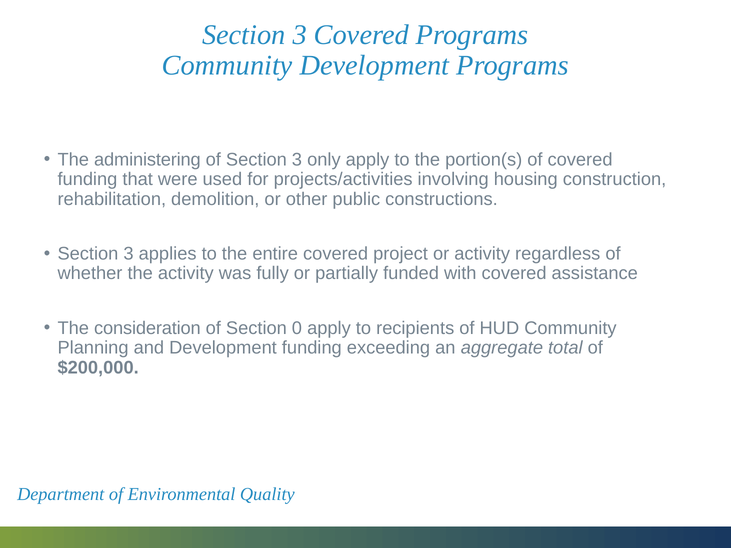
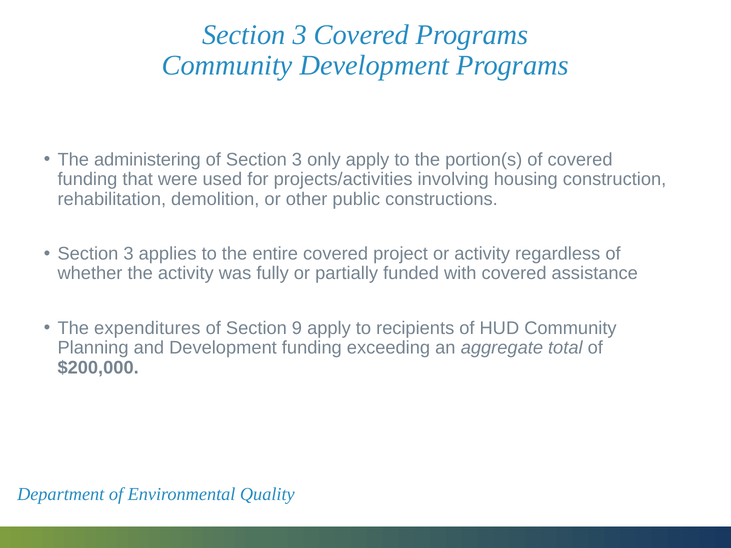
consideration: consideration -> expenditures (147, 328)
0: 0 -> 9 (297, 328)
